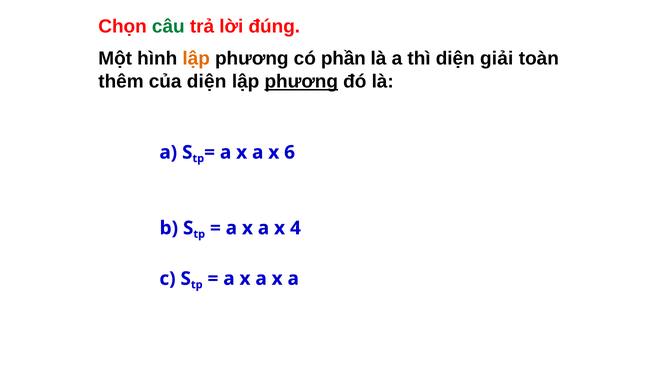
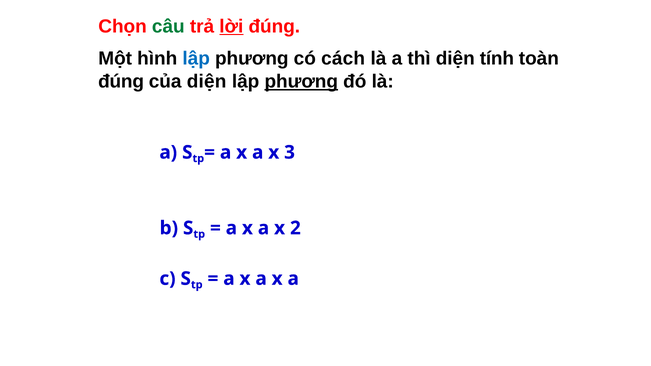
lời underline: none -> present (231, 26)
lập colour: orange -> blue (196, 59)
phần: phần -> cách (343, 59)
giải: giải -> tính (497, 59)
thêm: thêm -> đúng (121, 82)
6: 6 -> 3 (290, 152)
4: 4 -> 2 (295, 228)
